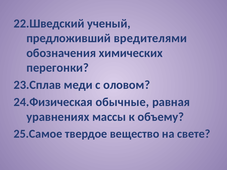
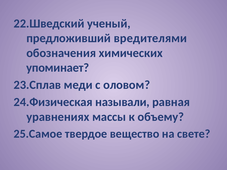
перегонки: перегонки -> упоминает (58, 68)
обычные: обычные -> называли (122, 102)
